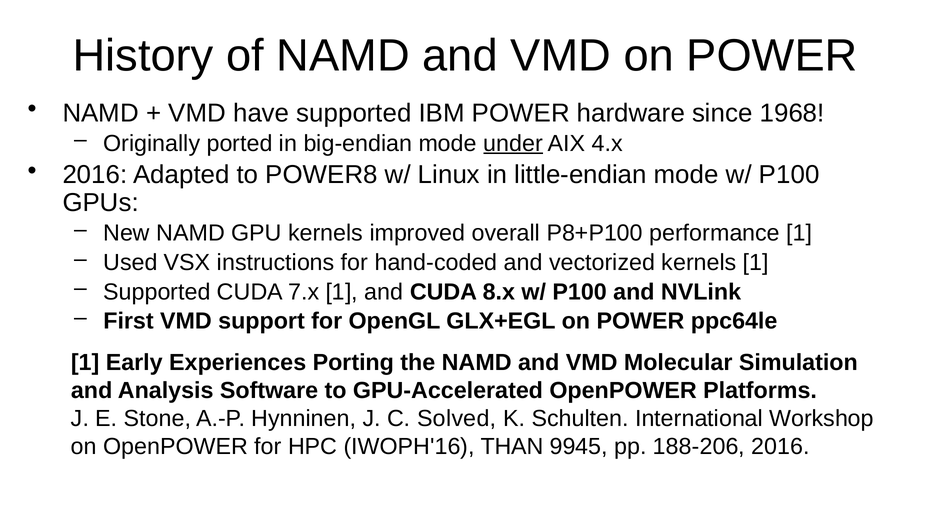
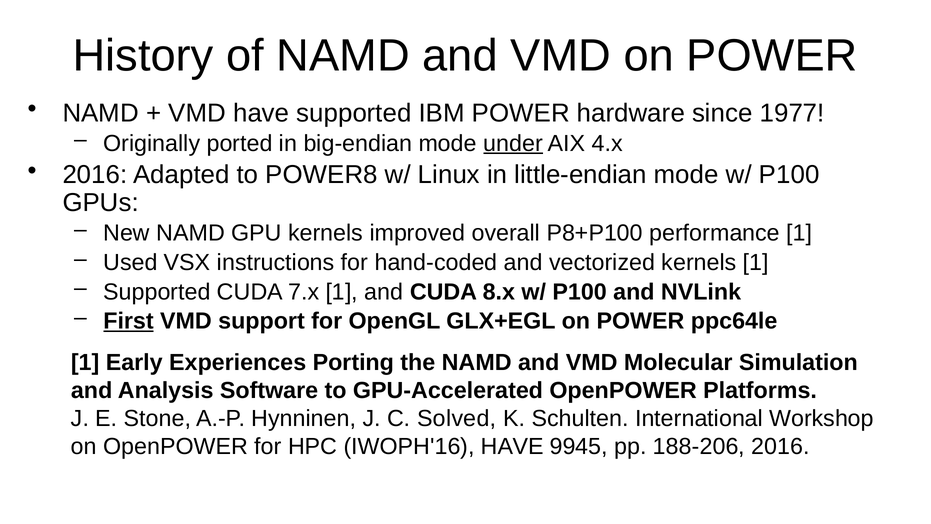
1968: 1968 -> 1977 (792, 113)
First underline: none -> present (129, 321)
IWOPH'16 THAN: THAN -> HAVE (512, 446)
